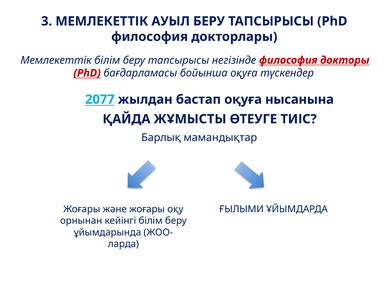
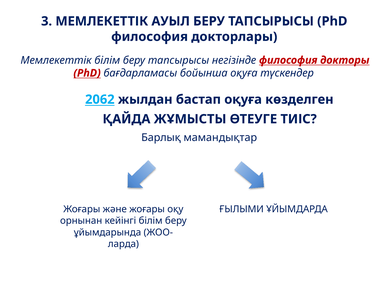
2077: 2077 -> 2062 (100, 100)
нысанына: нысанына -> көзделген (299, 100)
